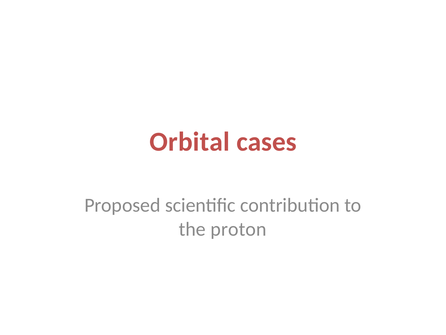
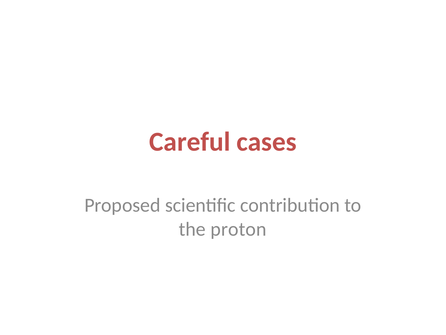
Orbital: Orbital -> Careful (190, 142)
